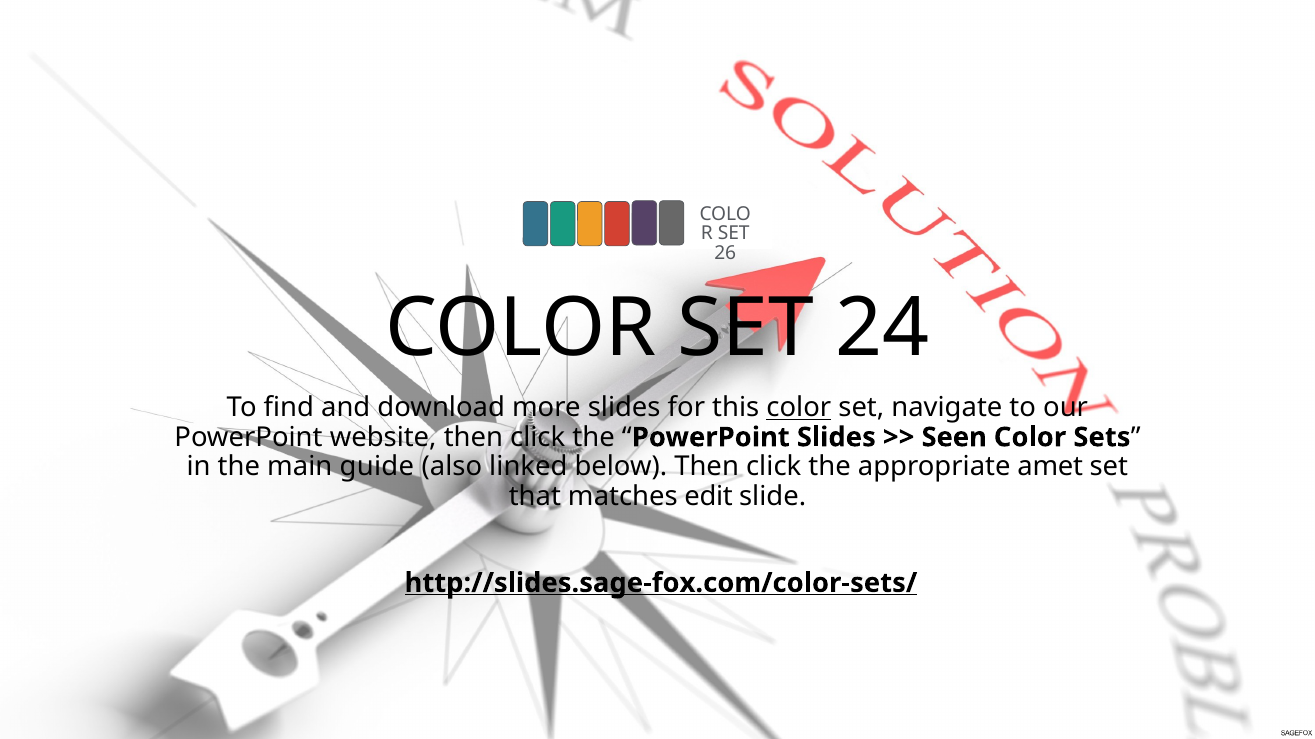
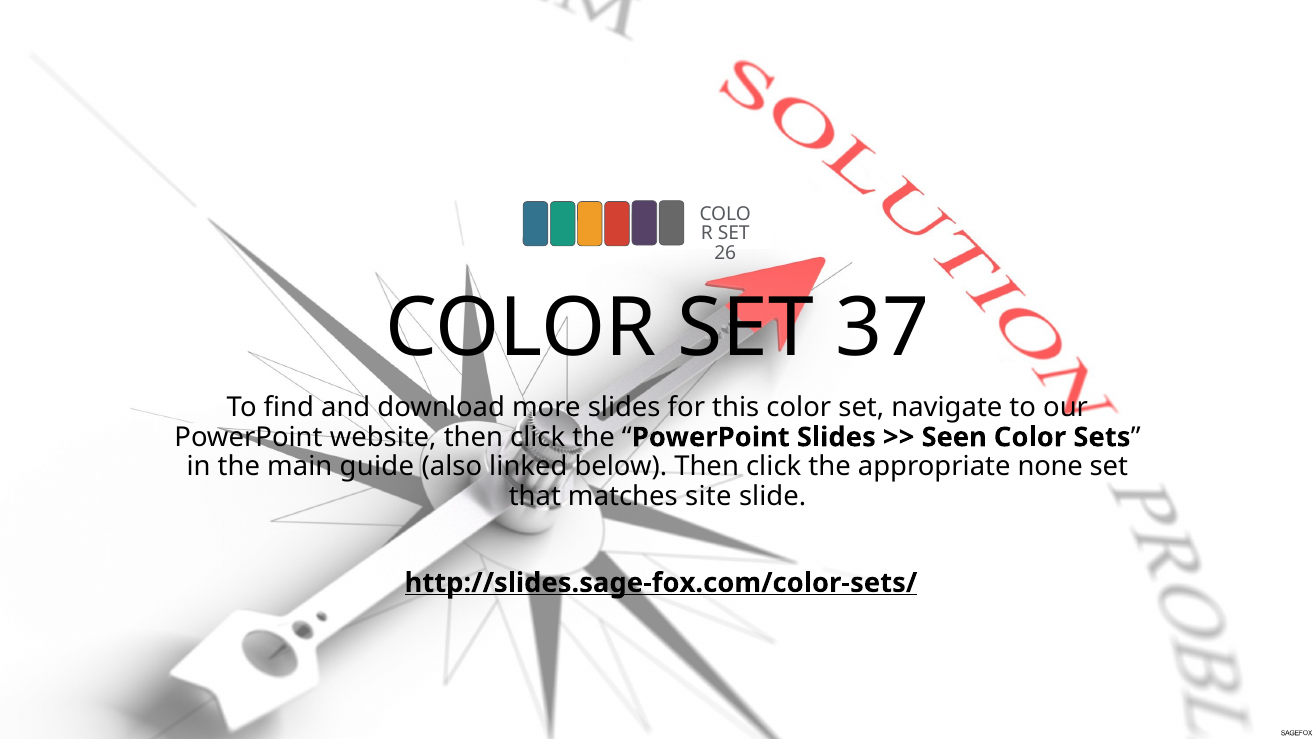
24: 24 -> 37 (883, 329)
color underline: present -> none (799, 408)
amet: amet -> none (1050, 467)
edit: edit -> site (708, 497)
